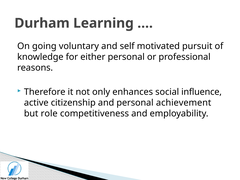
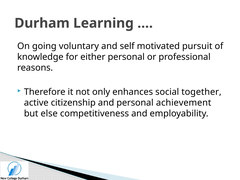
influence: influence -> together (201, 92)
role: role -> else (49, 114)
